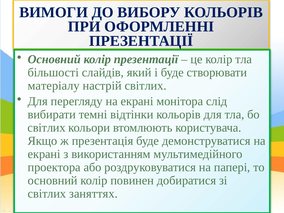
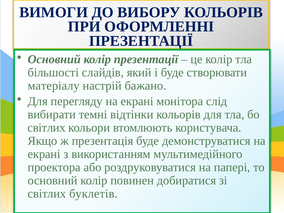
настрій світлих: світлих -> бажано (146, 86)
заняттях: заняттях -> буклетів (93, 194)
